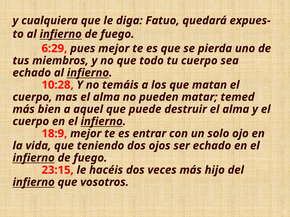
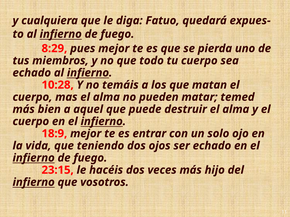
6:29: 6:29 -> 8:29 (54, 49)
